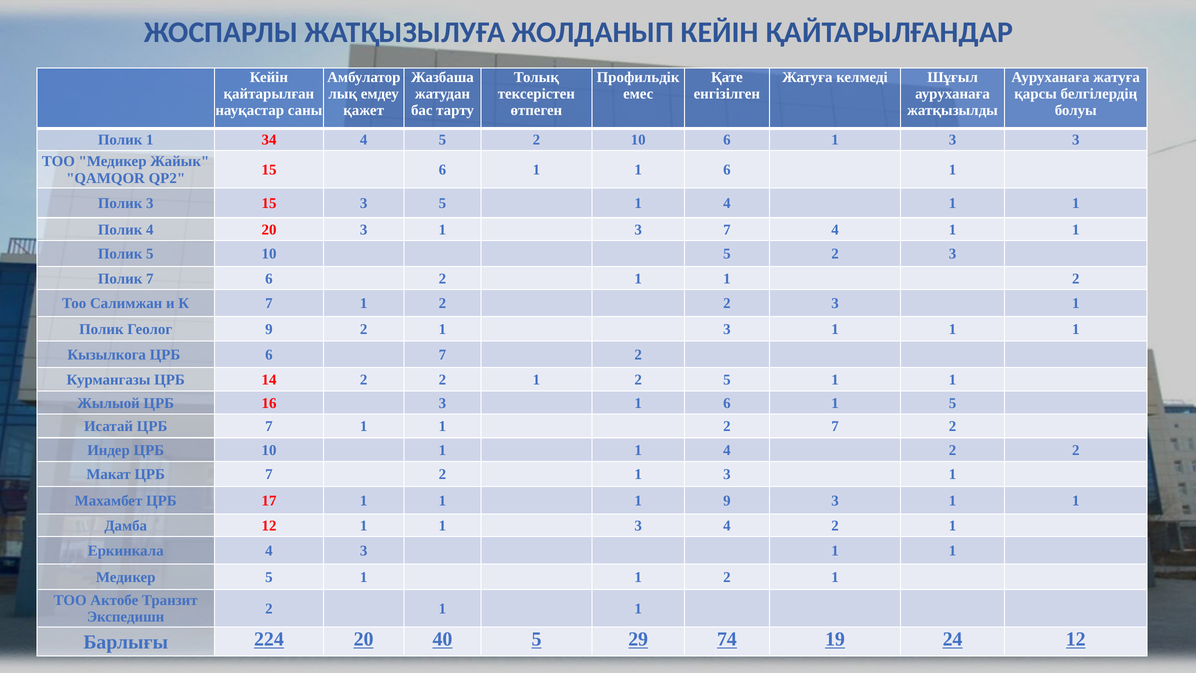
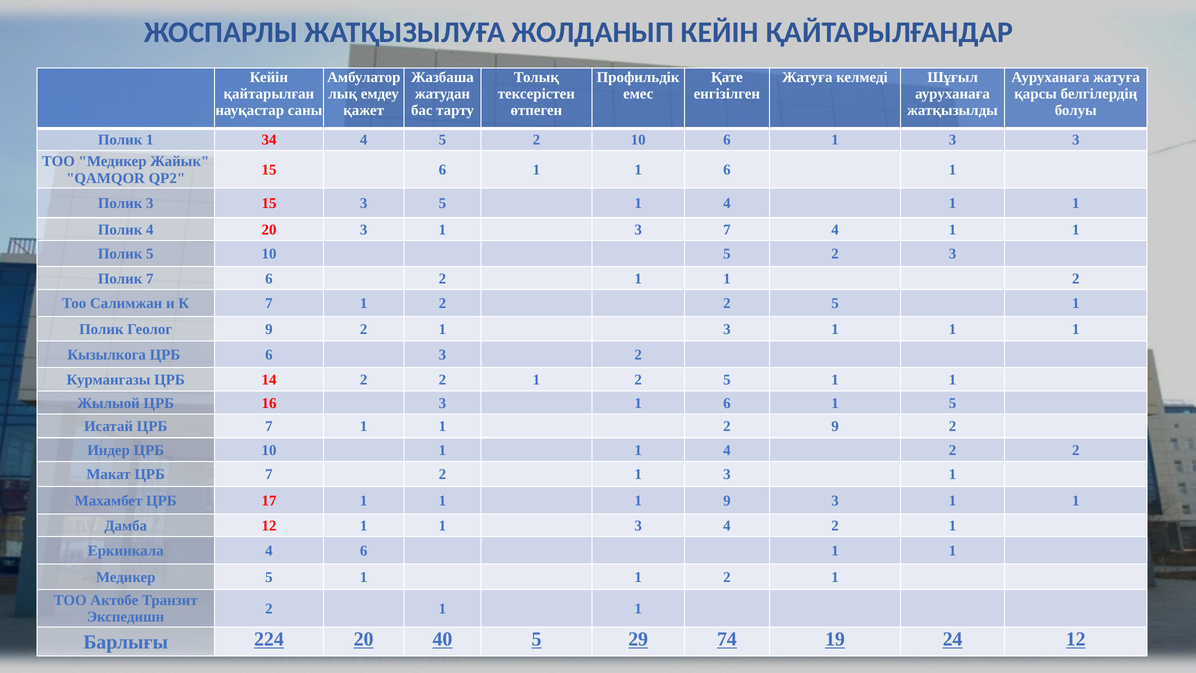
2 2 3: 3 -> 5 (835, 303)
6 7: 7 -> 3 (442, 355)
2 7: 7 -> 9 (835, 426)
4 3: 3 -> 6 (364, 550)
